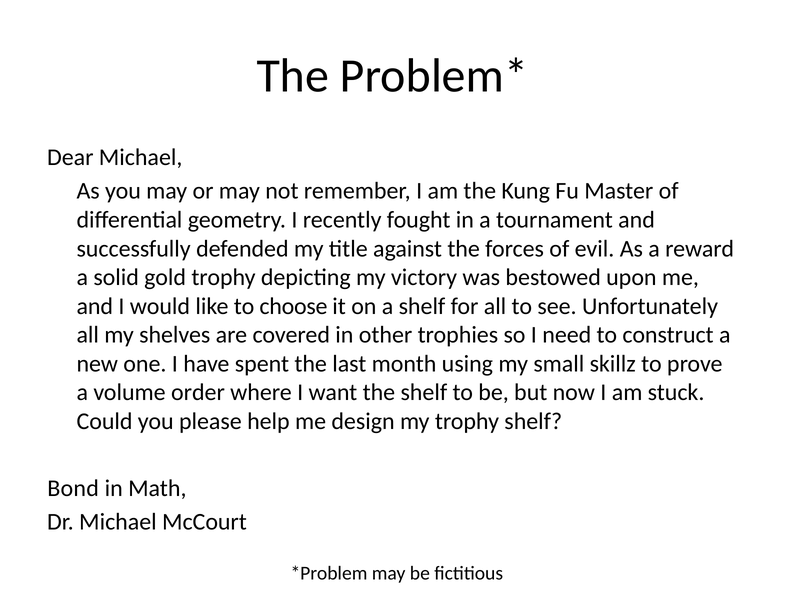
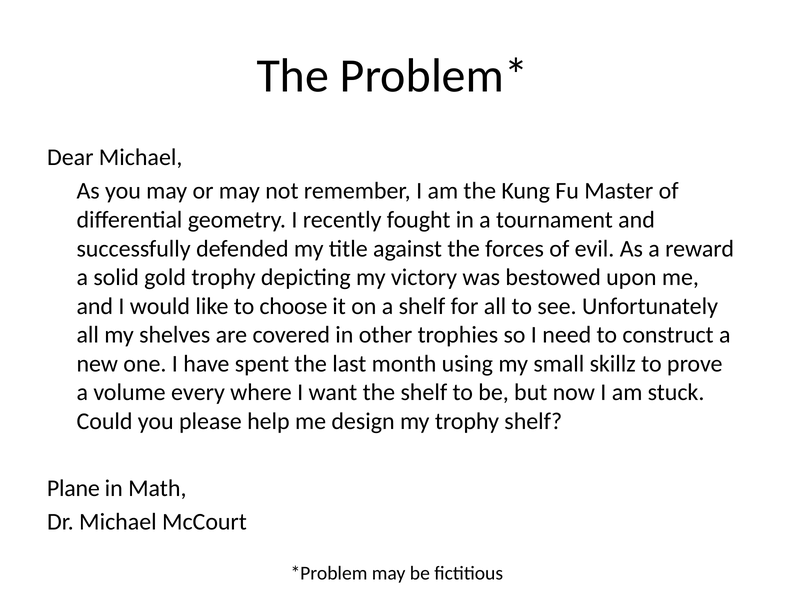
order: order -> every (198, 392)
Bond: Bond -> Plane (73, 488)
